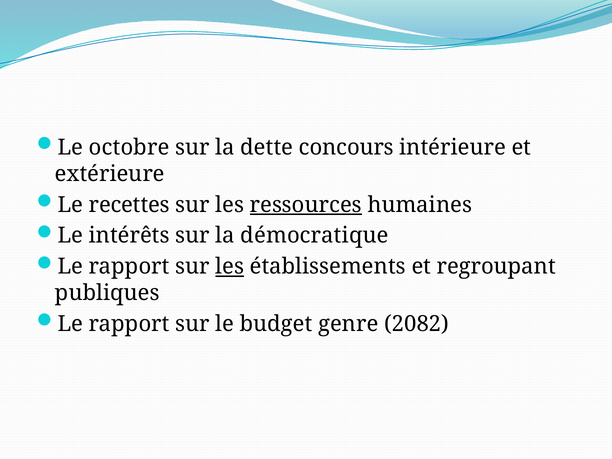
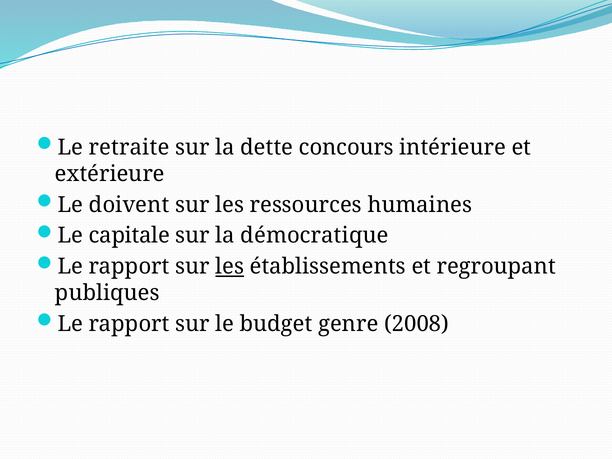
octobre: octobre -> retraite (129, 147)
recettes: recettes -> doivent (129, 205)
ressources underline: present -> none (306, 205)
intérêts: intérêts -> capitale (129, 236)
2082: 2082 -> 2008 (417, 324)
